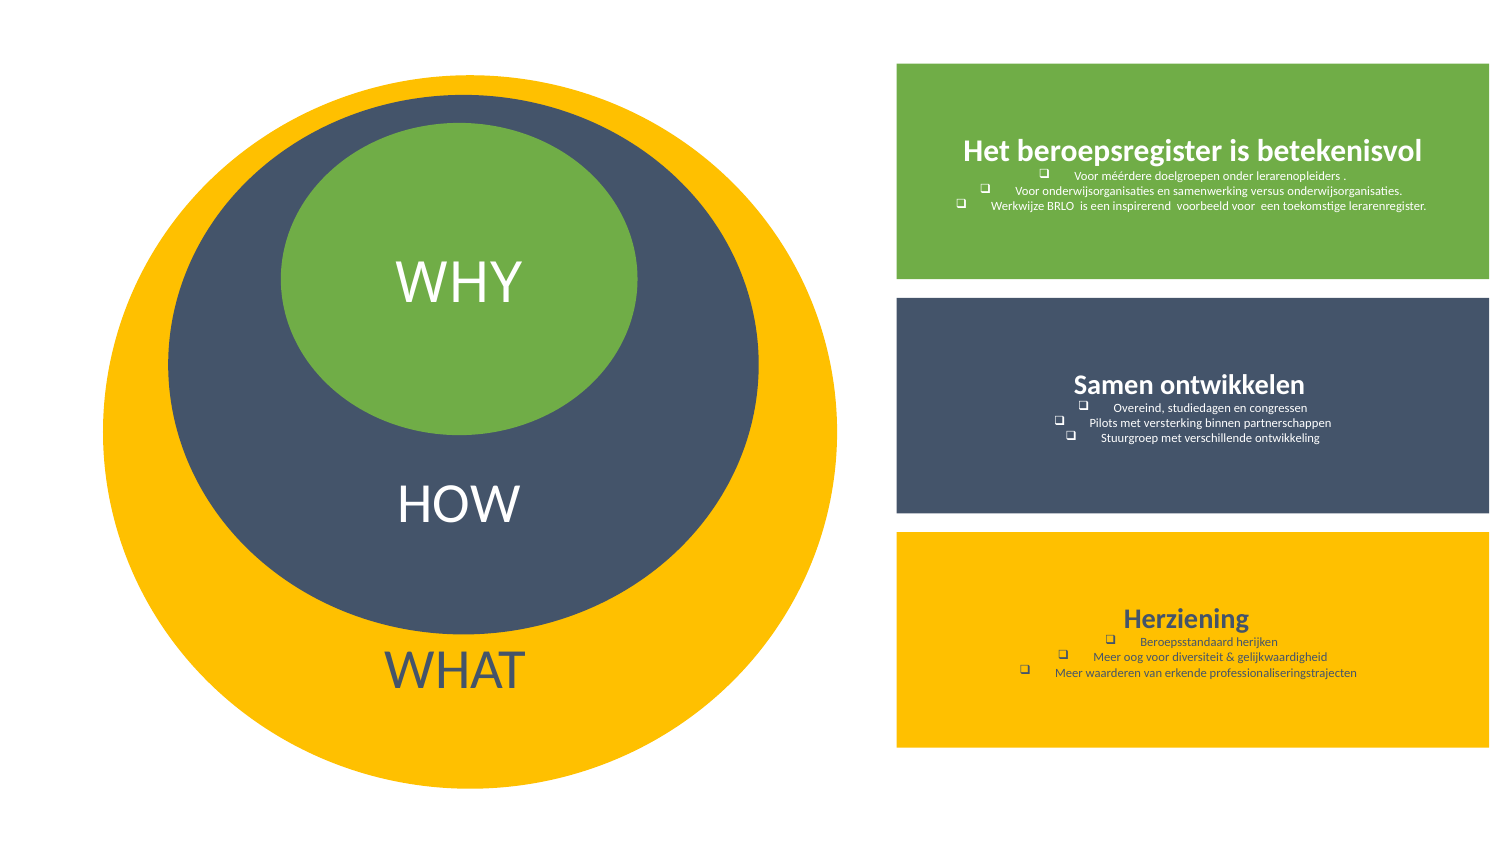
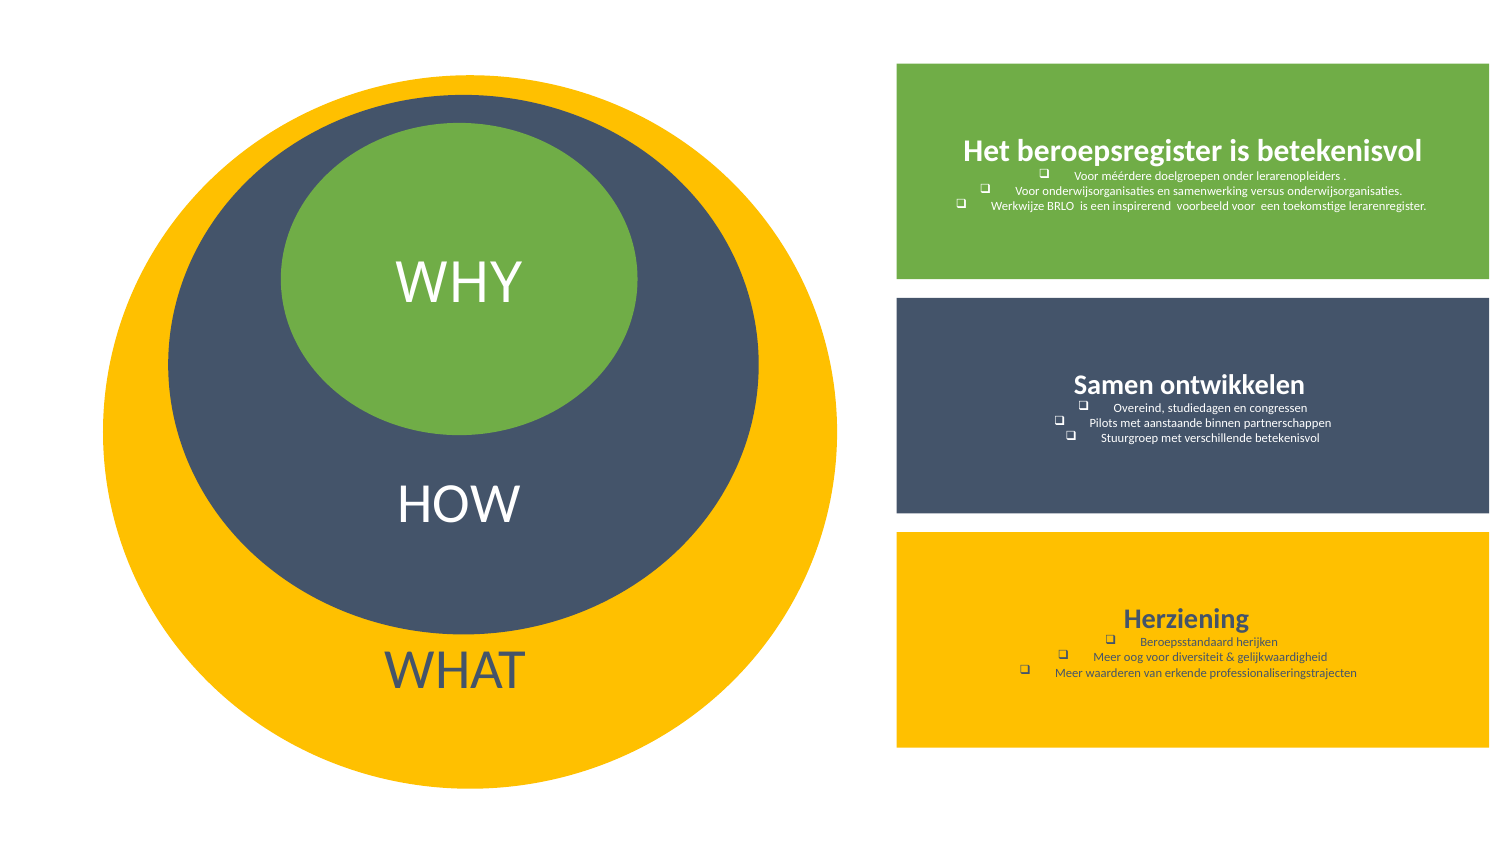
versterking: versterking -> aanstaande (1173, 423)
verschillende ontwikkeling: ontwikkeling -> betekenisvol (1287, 438)
